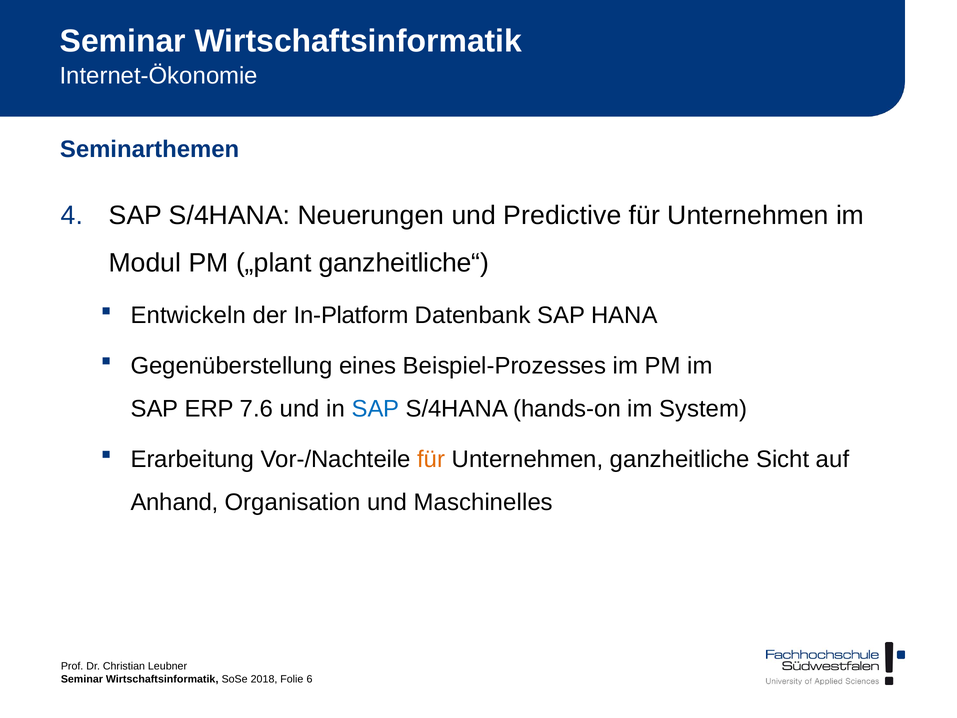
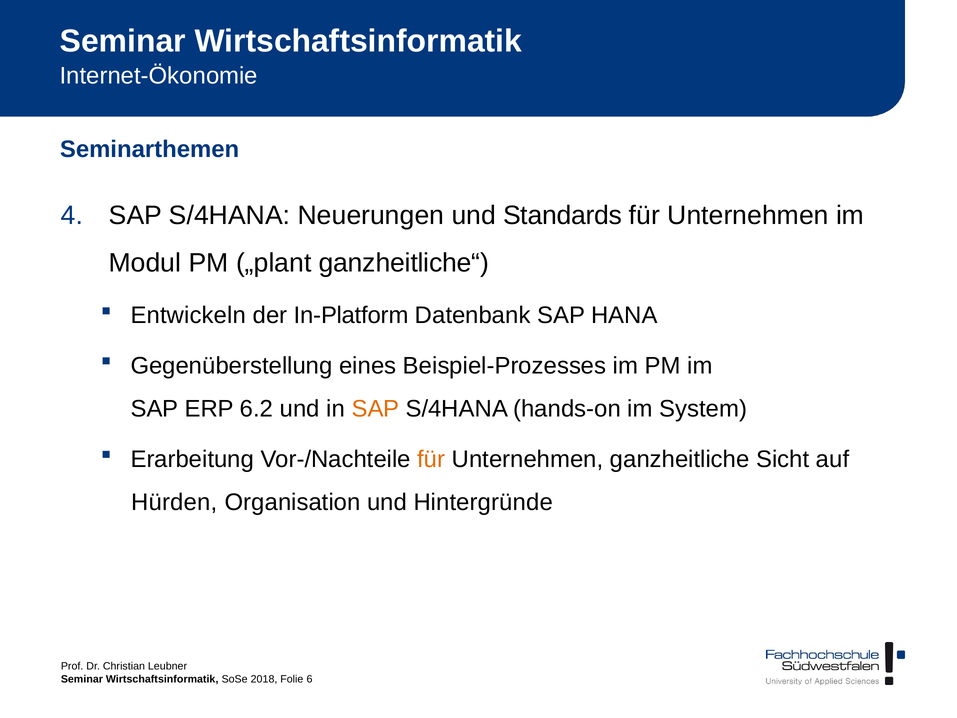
Predictive: Predictive -> Standards (563, 215)
7.6: 7.6 -> 6.2 (257, 409)
SAP colour: blue -> orange (376, 409)
Anhand: Anhand -> Hürden (174, 502)
Maschinelles: Maschinelles -> Hintergründe (483, 502)
